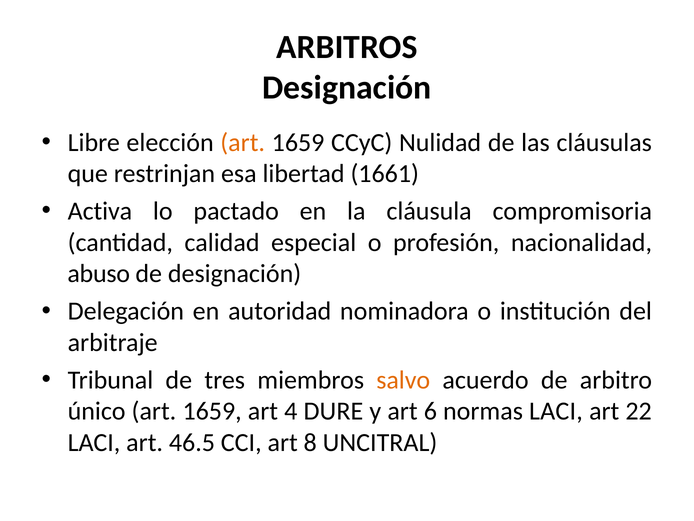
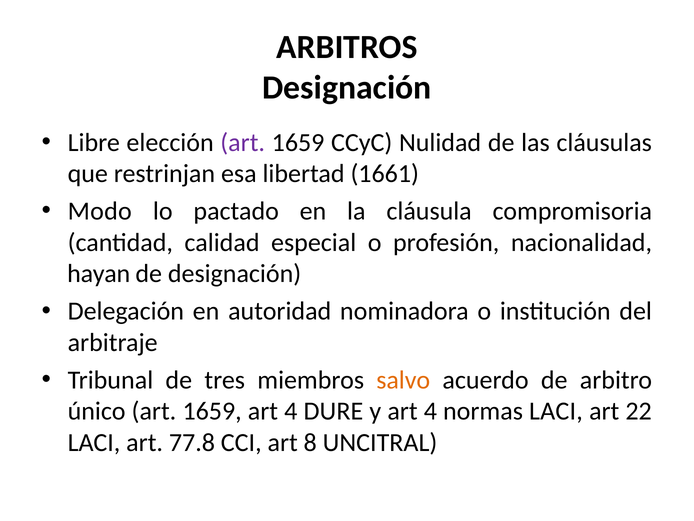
art colour: orange -> purple (243, 142)
Activa: Activa -> Modo (100, 211)
abuso: abuso -> hayan (99, 274)
y art 6: 6 -> 4 (430, 411)
46.5: 46.5 -> 77.8 (192, 442)
